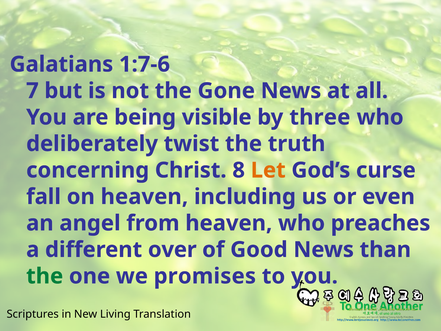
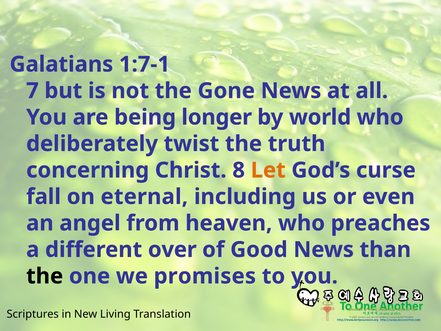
1:7-6: 1:7-6 -> 1:7-1 (144, 64)
visible: visible -> longer (217, 117)
three: three -> world (320, 117)
on heaven: heaven -> eternal (144, 197)
the colour: green -> black (45, 276)
